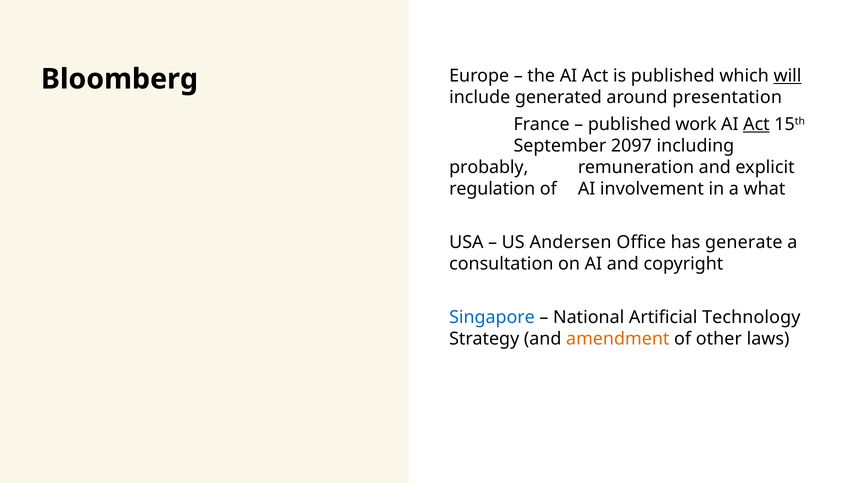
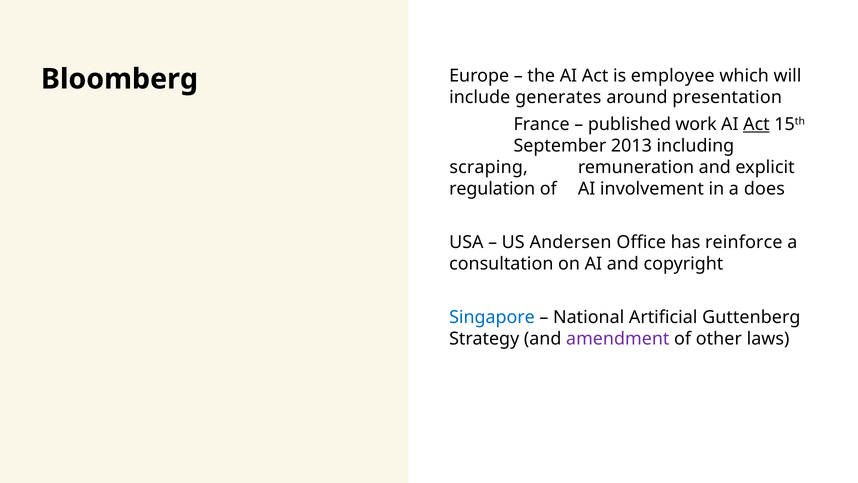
is published: published -> employee (673, 76)
will underline: present -> none (788, 76)
generated: generated -> generates (558, 97)
2097: 2097 -> 2013 (631, 146)
probably: probably -> scraping (489, 167)
what: what -> does (764, 189)
generate: generate -> reinforce (744, 242)
Technology: Technology -> Guttenberg (751, 317)
amendment colour: orange -> purple (618, 339)
